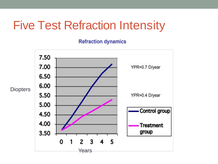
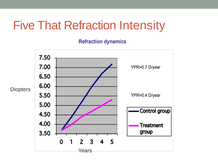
Test: Test -> That (49, 25)
